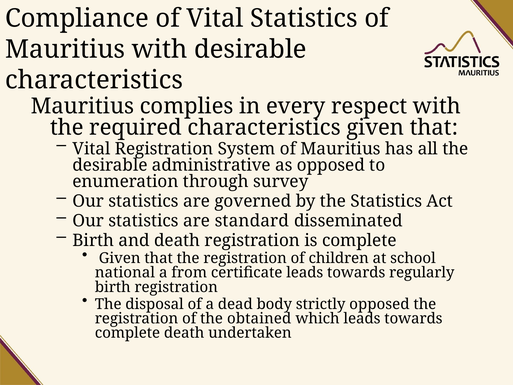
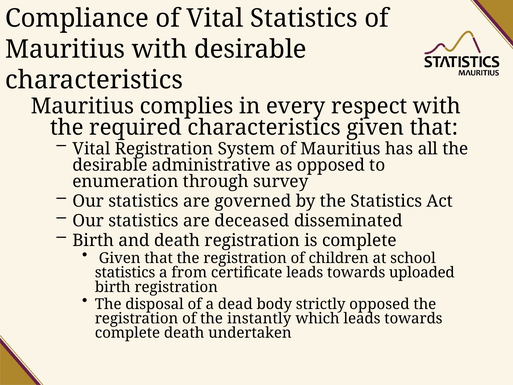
standard: standard -> deceased (252, 221)
national: national -> statistics (125, 273)
regularly: regularly -> uploaded (422, 273)
obtained: obtained -> instantly (259, 318)
